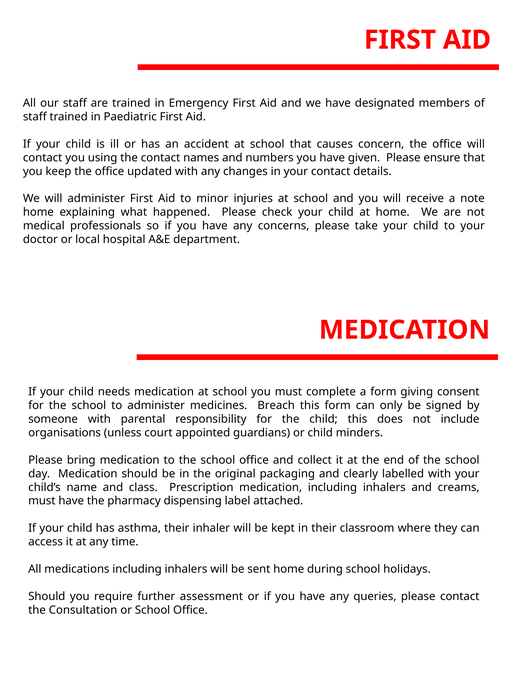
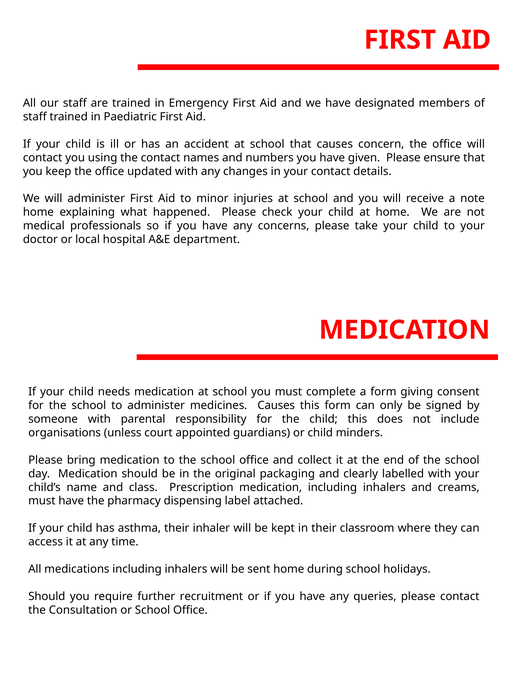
medicines Breach: Breach -> Causes (276, 406)
assessment: assessment -> recruitment (211, 597)
